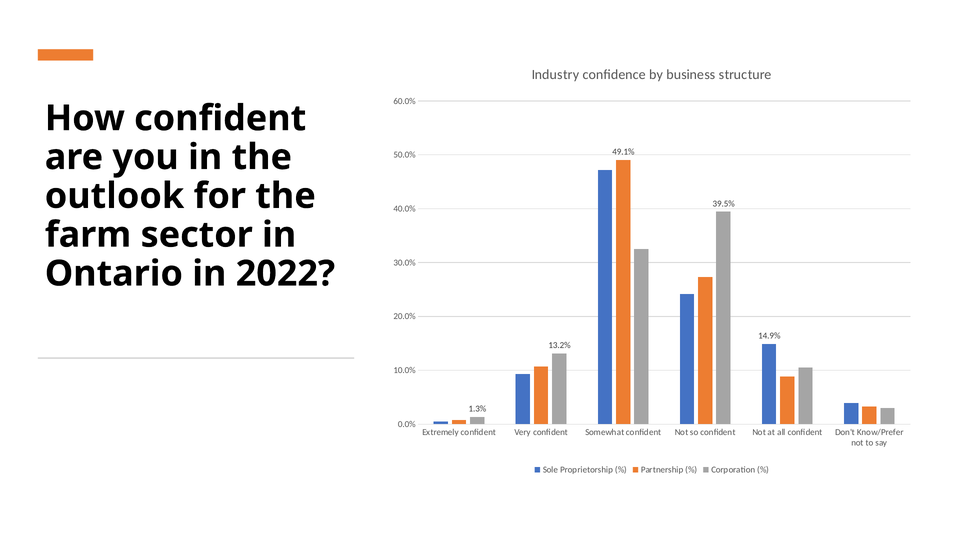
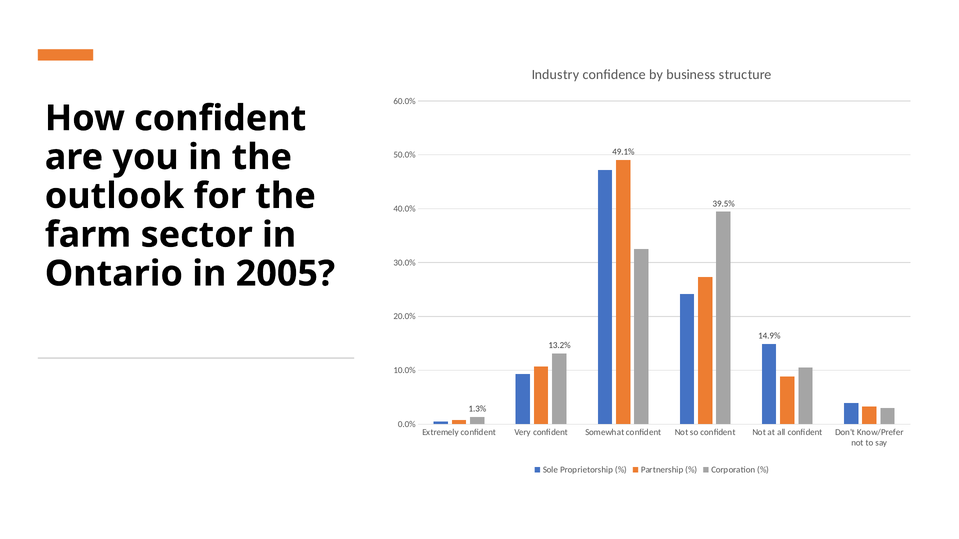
2022: 2022 -> 2005 (285, 274)
